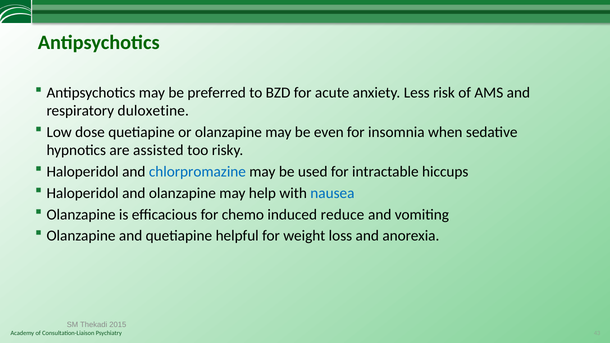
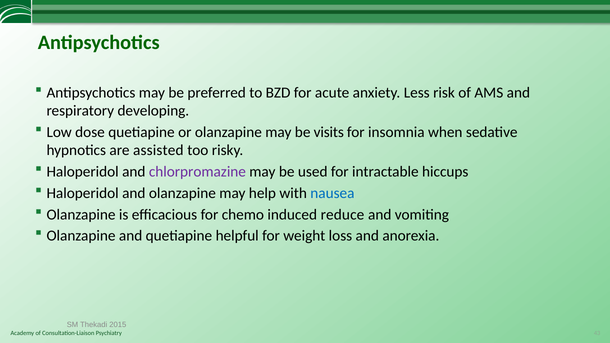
duloxetine: duloxetine -> developing (153, 111)
even: even -> visits (329, 132)
chlorpromazine colour: blue -> purple (197, 172)
